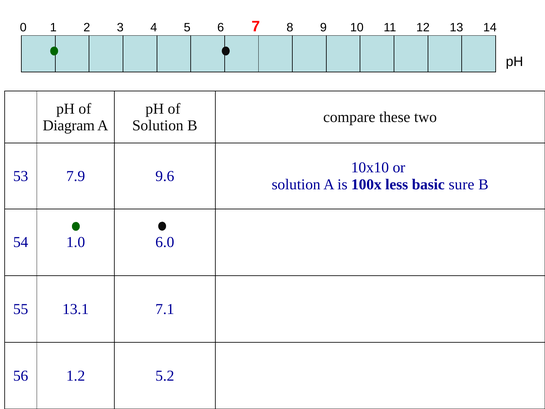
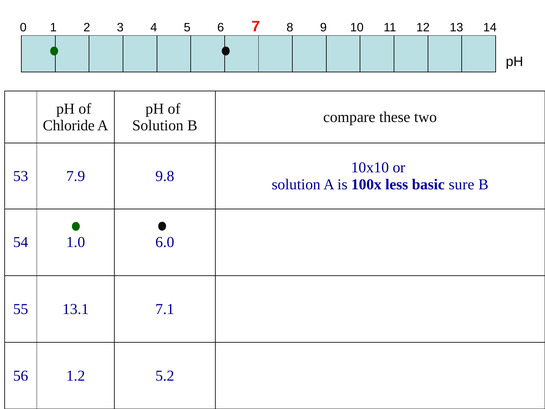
Diagram: Diagram -> Chloride (69, 125)
9.6: 9.6 -> 9.8 (165, 176)
